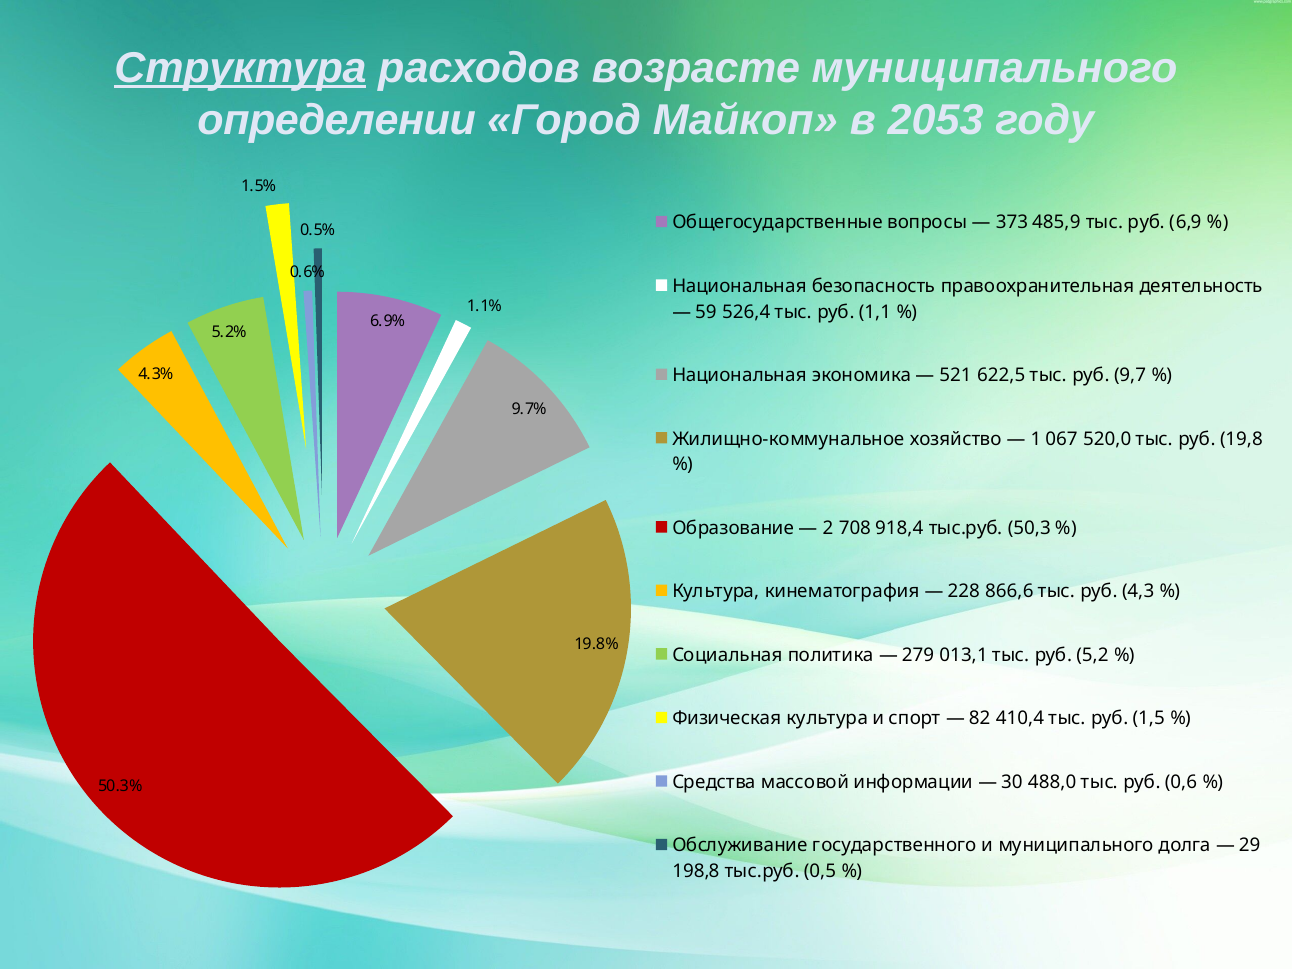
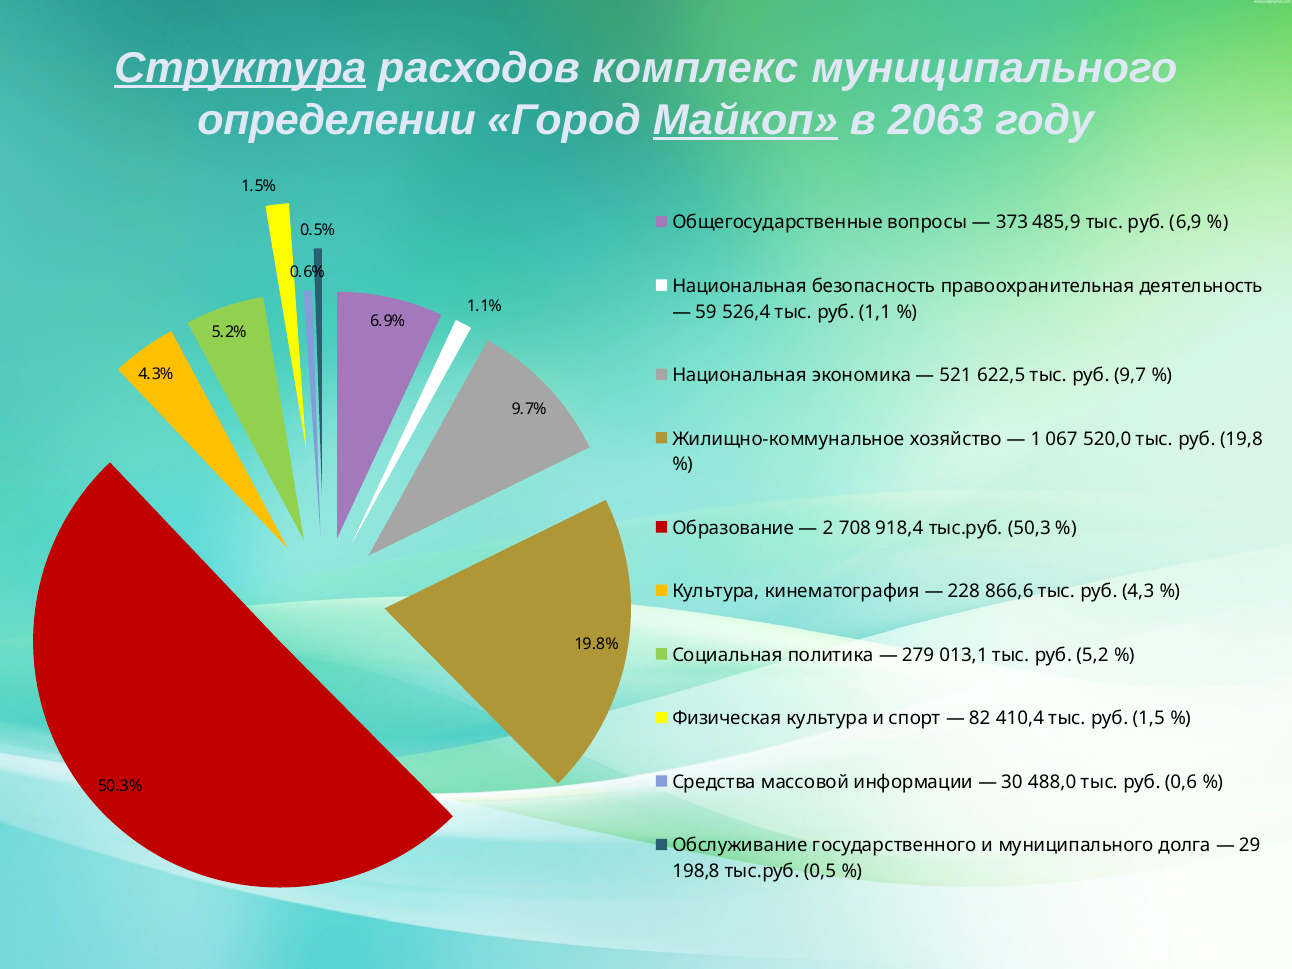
возрасте: возрасте -> комплекс (696, 68)
Майкоп underline: none -> present (745, 120)
2053: 2053 -> 2063 (936, 120)
